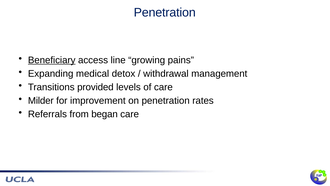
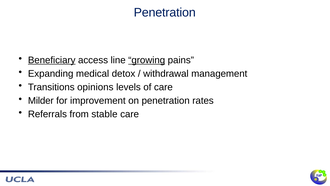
growing underline: none -> present (147, 60)
provided: provided -> opinions (95, 87)
began: began -> stable (104, 114)
